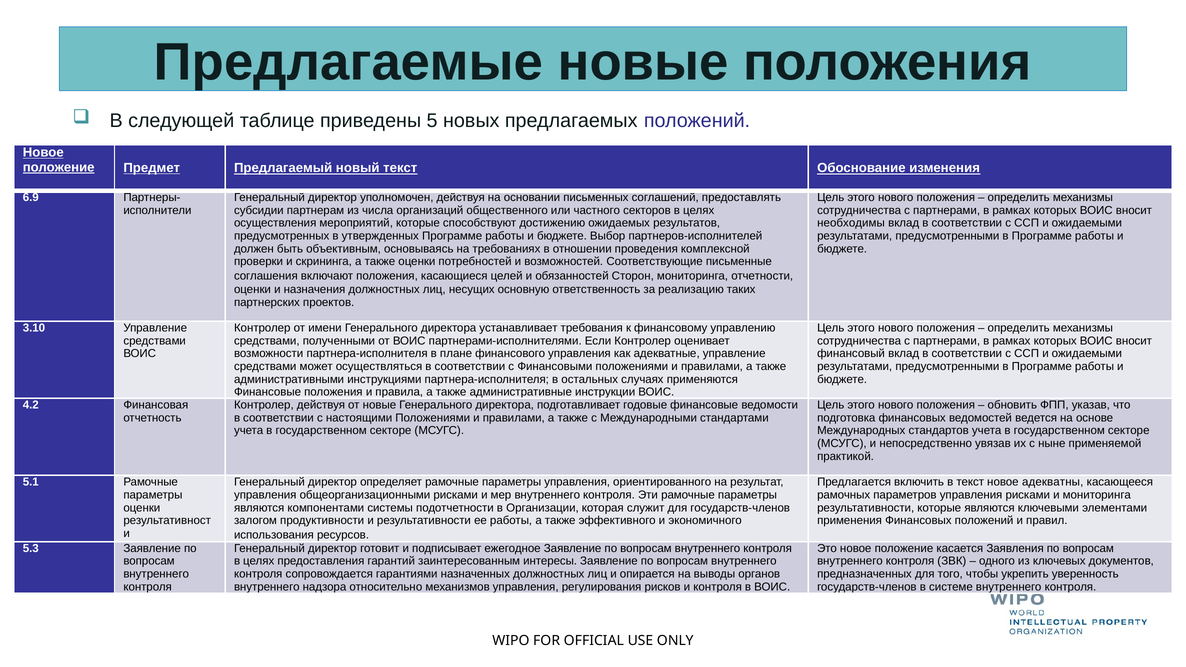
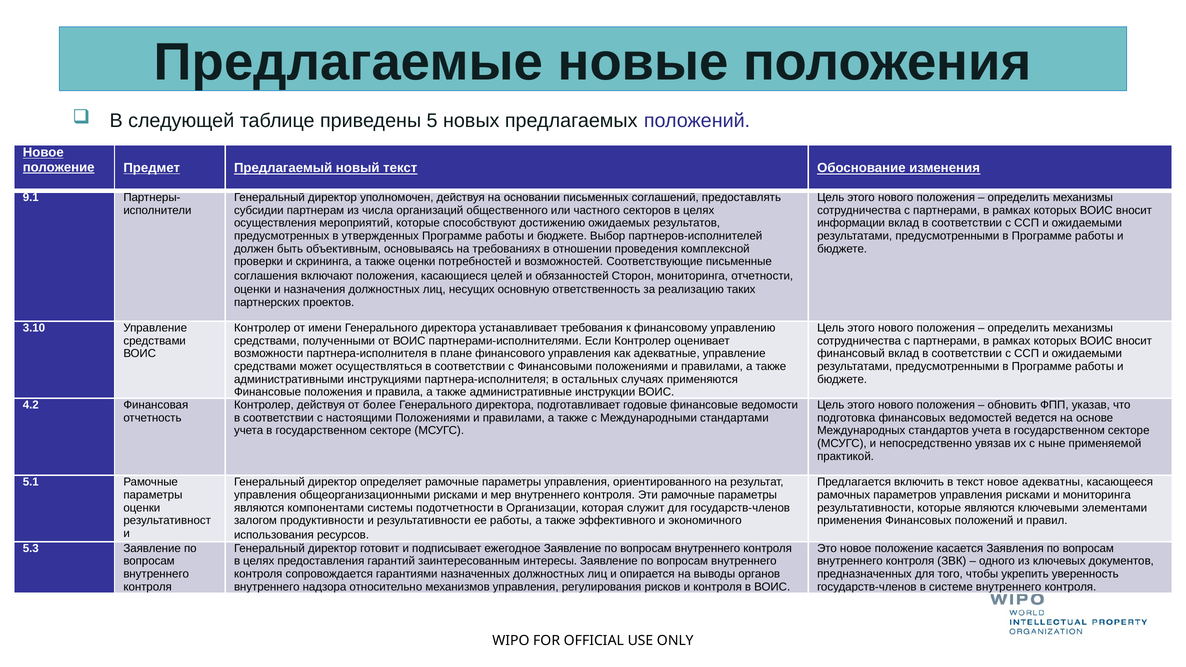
6.9: 6.9 -> 9.1 (31, 198)
необходимы: необходимы -> информации (851, 223)
от новые: новые -> более (379, 405)
